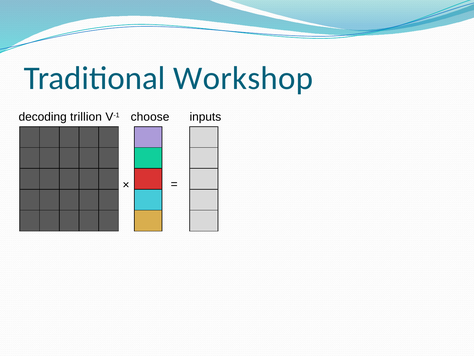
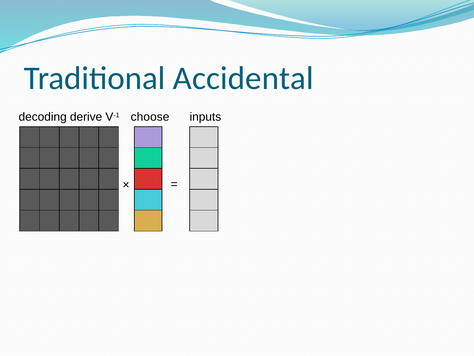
Workshop: Workshop -> Accidental (243, 78)
trillion: trillion -> derive (86, 117)
